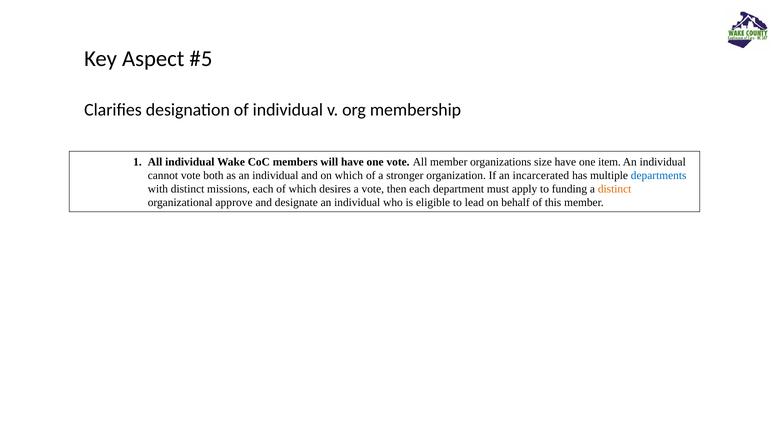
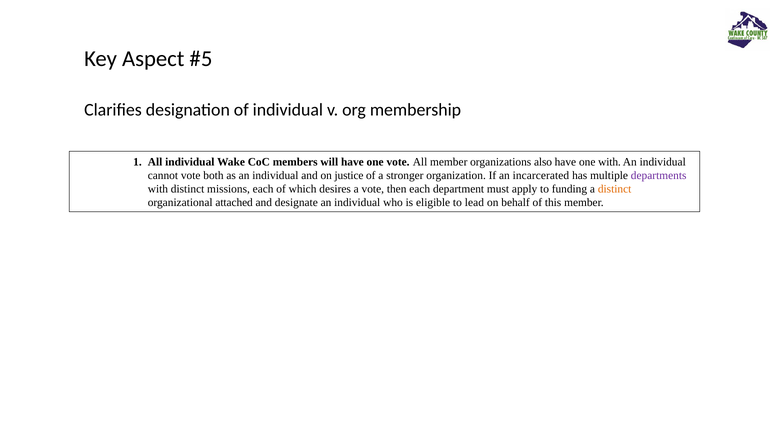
size: size -> also (543, 162)
one item: item -> with (610, 162)
on which: which -> justice (349, 175)
departments colour: blue -> purple (659, 175)
approve: approve -> attached (234, 203)
